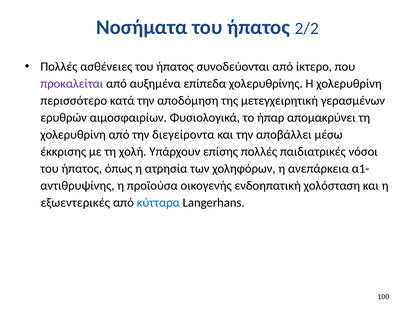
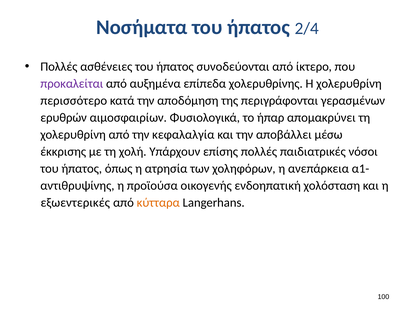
2/2: 2/2 -> 2/4 (307, 28)
μετεγχειρητική: μετεγχειρητική -> περιγράφονται (280, 100)
διεγείροντα: διεγείροντα -> κεφαλαλγία (183, 134)
κύτταρα colour: blue -> orange (158, 202)
